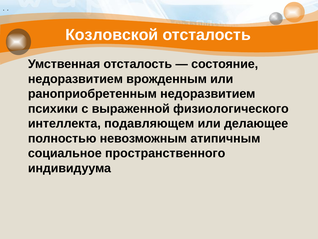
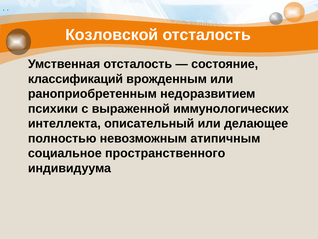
недоразвитием: недоразвитием -> классификаций (75, 79)
физиологического: физиологического -> иммунологических (231, 109)
подавляющем: подавляющем -> описательный (149, 123)
